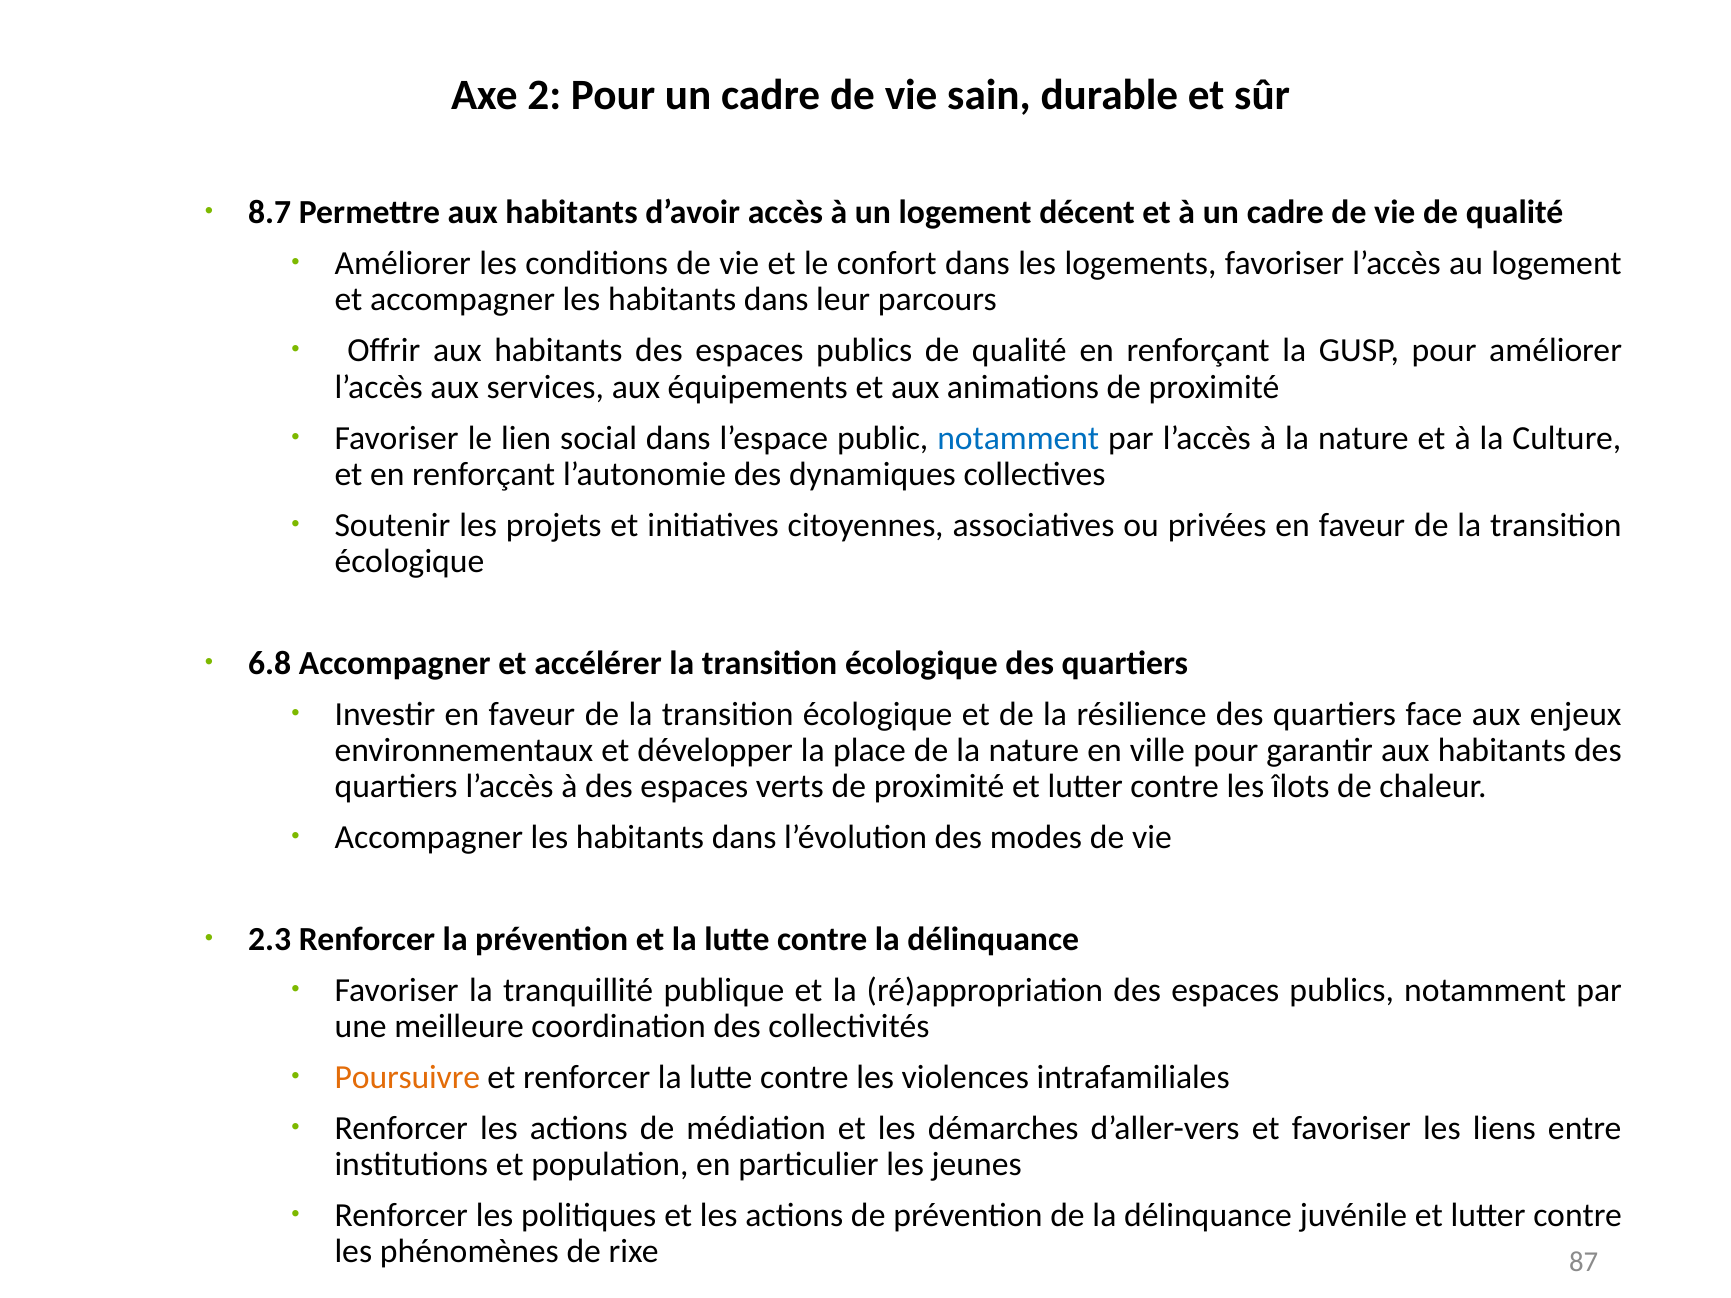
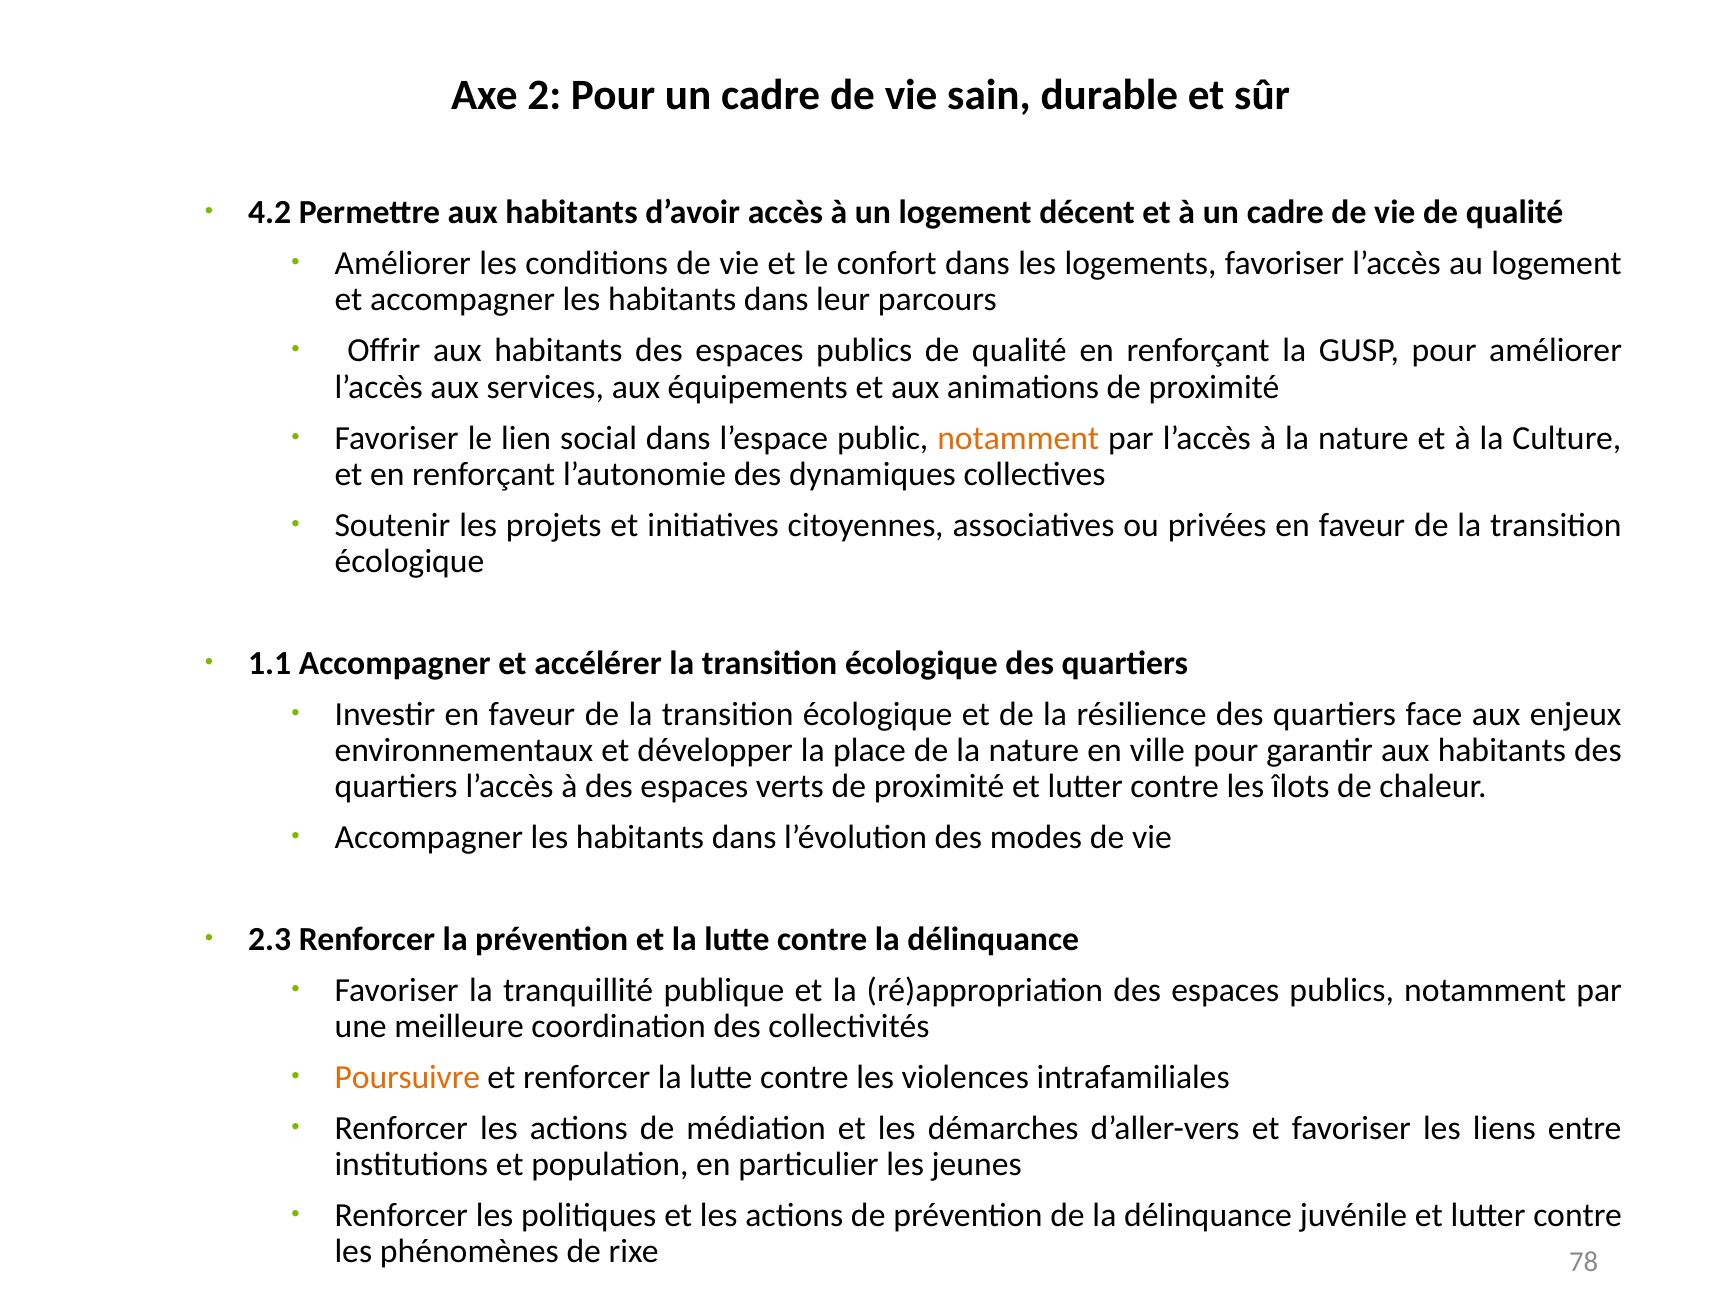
8.7: 8.7 -> 4.2 (270, 213)
notamment colour: blue -> orange (1018, 438)
6.8: 6.8 -> 1.1 (270, 663)
87: 87 -> 78 (1584, 1262)
